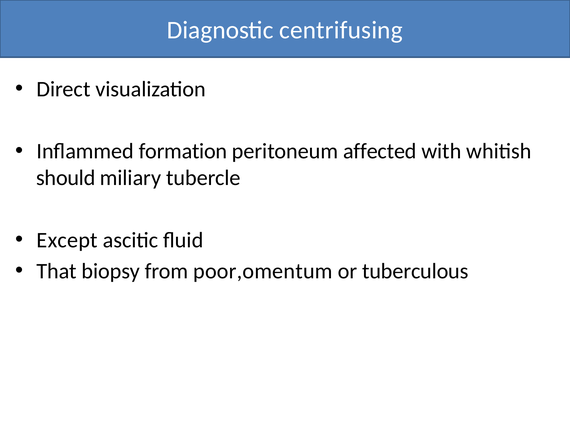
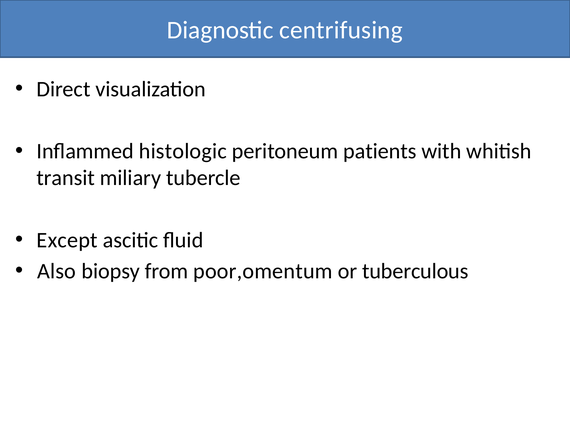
formation: formation -> histologic (183, 151)
affected: affected -> patients (380, 151)
should: should -> transit (66, 178)
That: That -> Also (56, 271)
